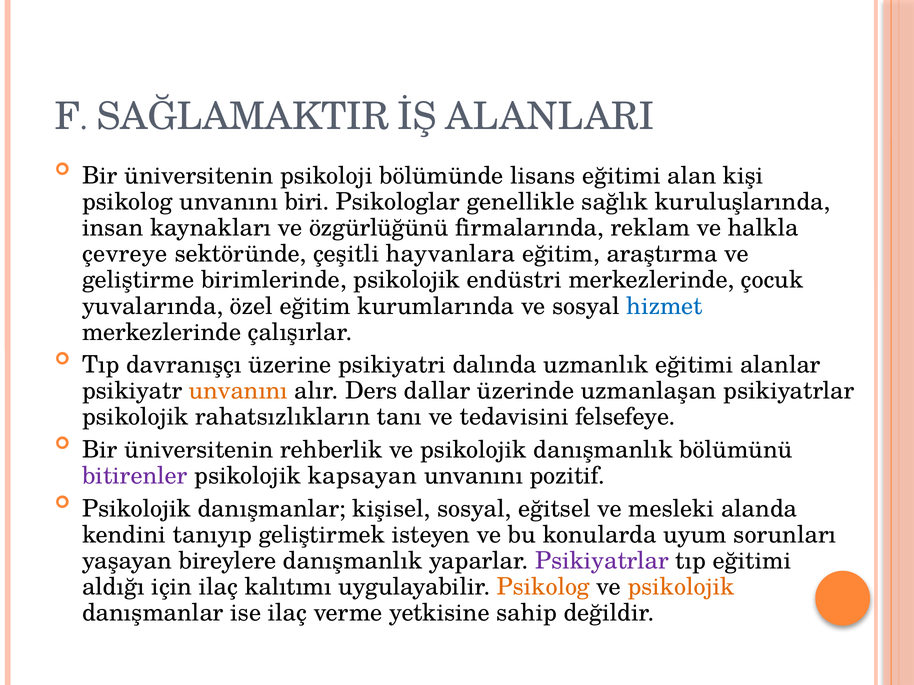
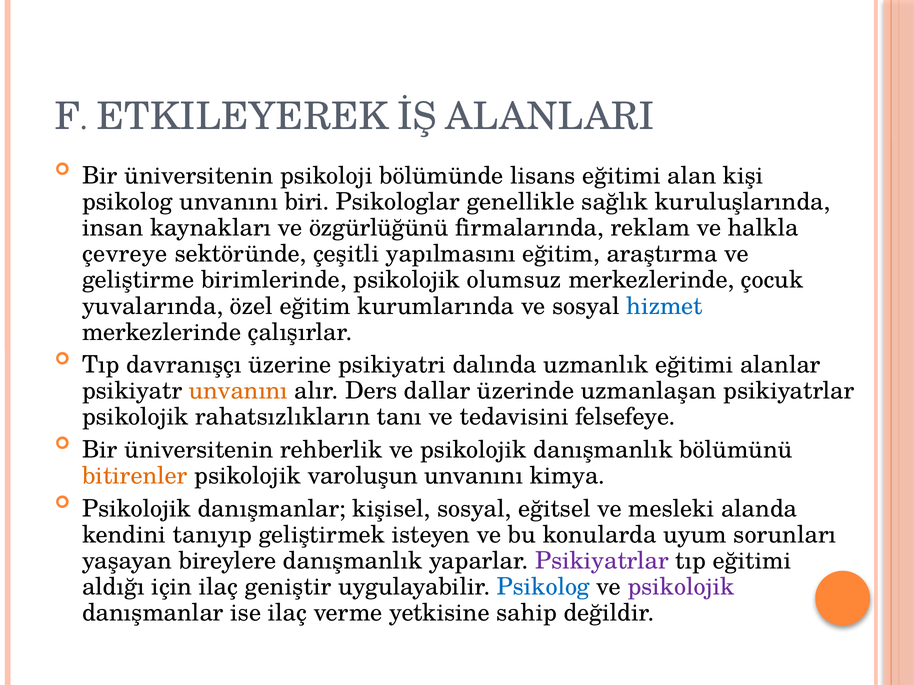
SAĞLAMAKTIR: SAĞLAMAKTIR -> ETKILEYEREK (243, 117)
hayvanlara: hayvanlara -> yapılmasını (451, 254)
endüstri: endüstri -> olumsuz (514, 280)
bitirenler colour: purple -> orange (135, 476)
kapsayan: kapsayan -> varoluşun (363, 476)
pozitif: pozitif -> kimya (567, 476)
kalıtımı: kalıtımı -> geniştir (288, 587)
Psikolog colour: orange -> blue (543, 587)
psikolojik colour: orange -> purple (681, 587)
